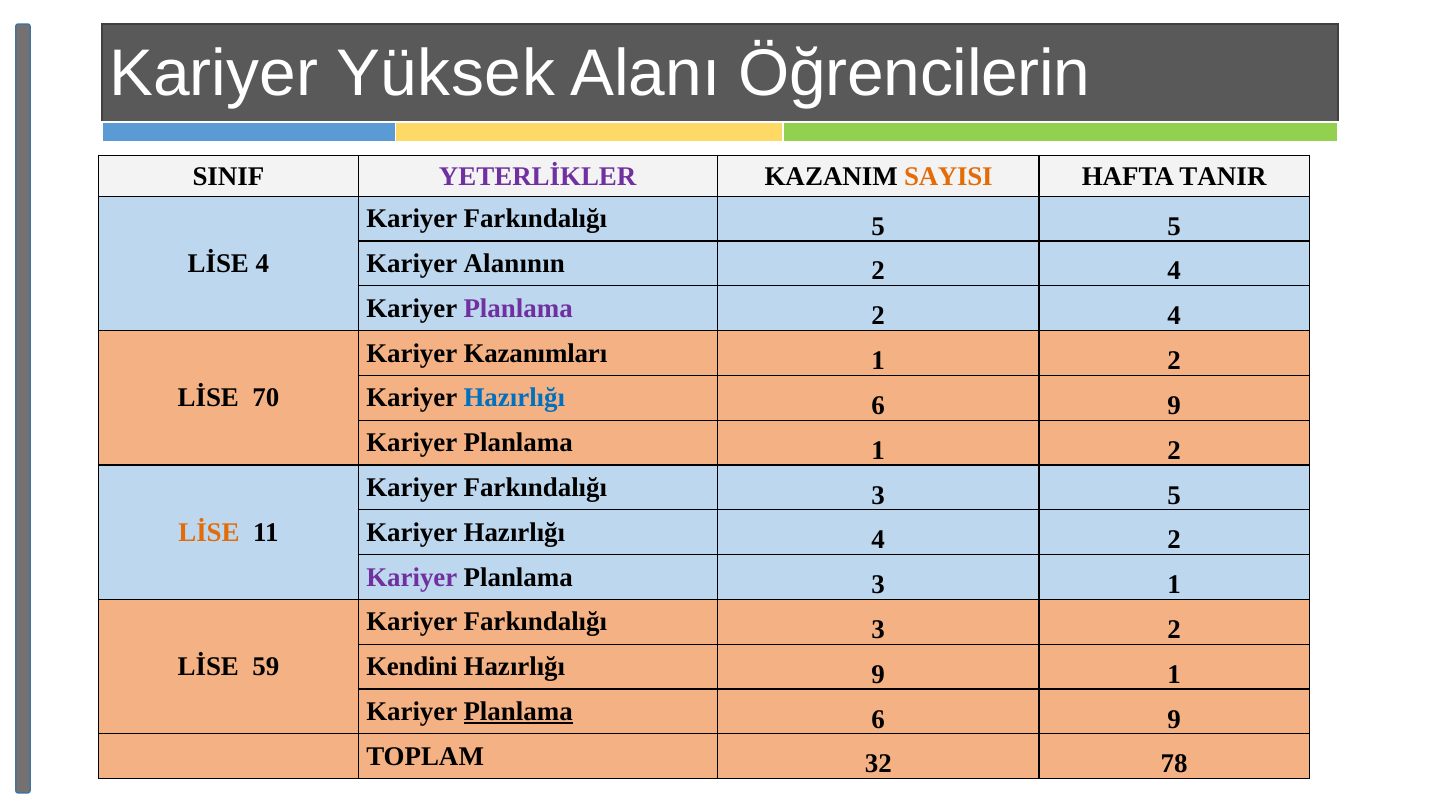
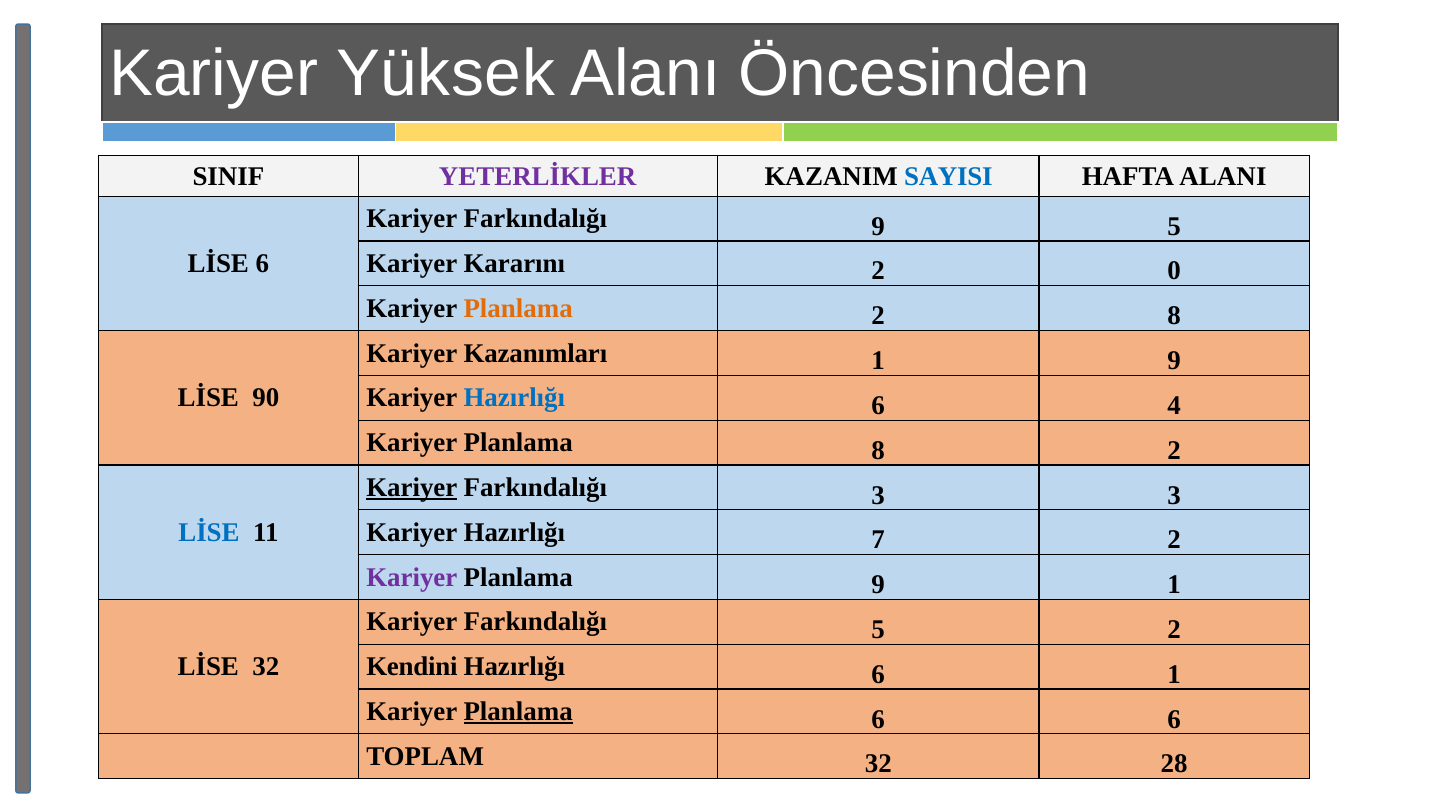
Öğrencilerin: Öğrencilerin -> Öncesinden (914, 73)
SAYISI colour: orange -> blue (948, 176)
TANIR: TANIR -> ALANI (1223, 176)
Farkındalığı 5: 5 -> 9 (878, 226)
LİSE 4: 4 -> 6 (262, 263)
Alanının: Alanının -> Kararını (514, 263)
4: 4 -> 0 (1174, 271)
Planlama colour: purple -> orange (518, 308)
4: 4 -> 8 (1174, 316)
2: 2 -> 9 (1174, 360)
70: 70 -> 90 (266, 398)
9: 9 -> 4 (1174, 405)
Planlama 1: 1 -> 8 (878, 450)
Kariyer underline: none -> present (412, 487)
3 5: 5 -> 3 (1174, 495)
LİSE colour: orange -> blue (209, 532)
Hazırlığı 4: 4 -> 7 (878, 539)
Planlama 3: 3 -> 9 (878, 584)
3: 3 -> 5 (878, 629)
LİSE 59: 59 -> 32 (266, 666)
9: 9 -> 6 (878, 674)
9: 9 -> 6 (1174, 718)
78: 78 -> 28 (1174, 763)
